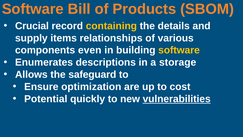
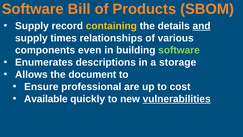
Crucial: Crucial -> Supply (32, 26)
and underline: none -> present (202, 26)
items: items -> times (64, 38)
software colour: yellow -> light green (179, 50)
safeguard: safeguard -> document (92, 74)
optimization: optimization -> professional (91, 87)
Potential: Potential -> Available (46, 99)
